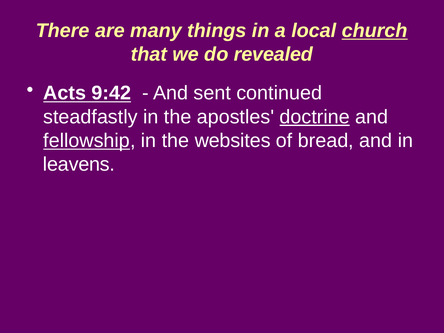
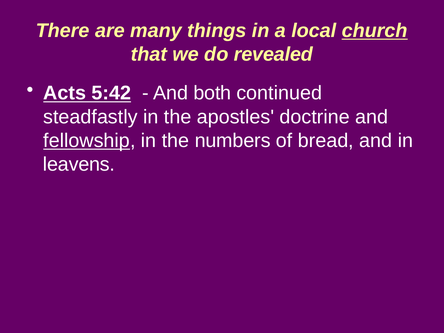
9:42: 9:42 -> 5:42 (111, 93)
sent: sent -> both (212, 93)
doctrine underline: present -> none (315, 117)
websites: websites -> numbers (233, 141)
